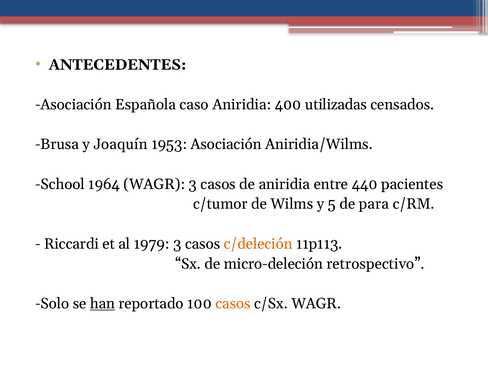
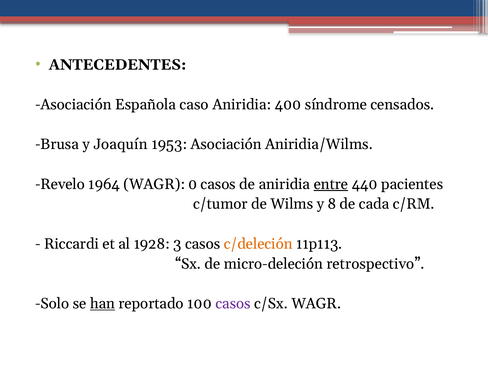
utilizadas: utilizadas -> síndrome (336, 105)
School: School -> Revelo (60, 184)
WAGR 3: 3 -> 0 (193, 184)
entre underline: none -> present (331, 184)
5: 5 -> 8 (332, 204)
para: para -> cada (374, 204)
1979: 1979 -> 1928 (152, 244)
casos colour: orange -> purple (233, 304)
